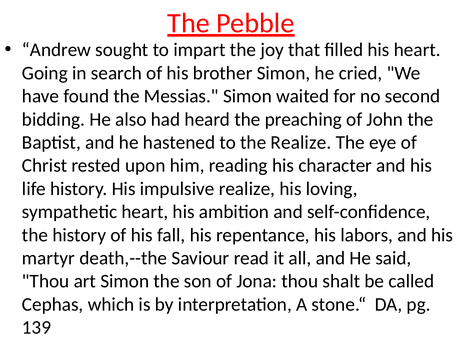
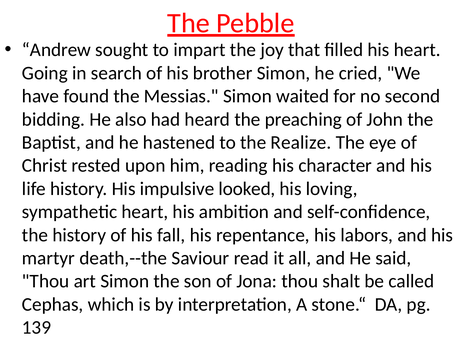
impulsive realize: realize -> looked (247, 188)
